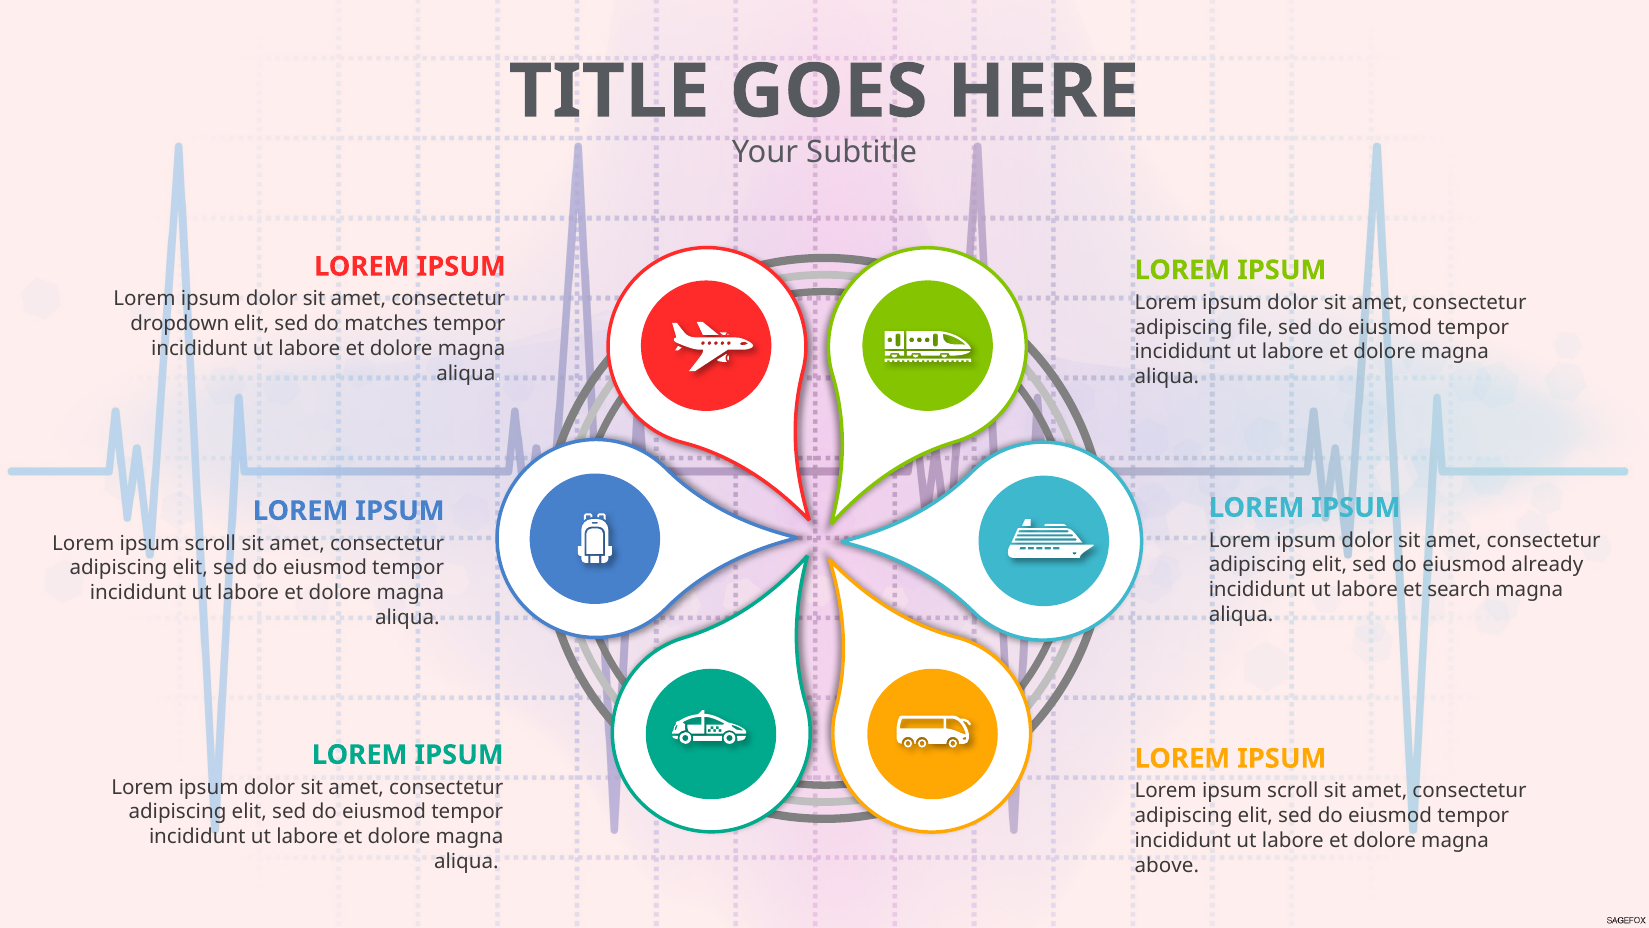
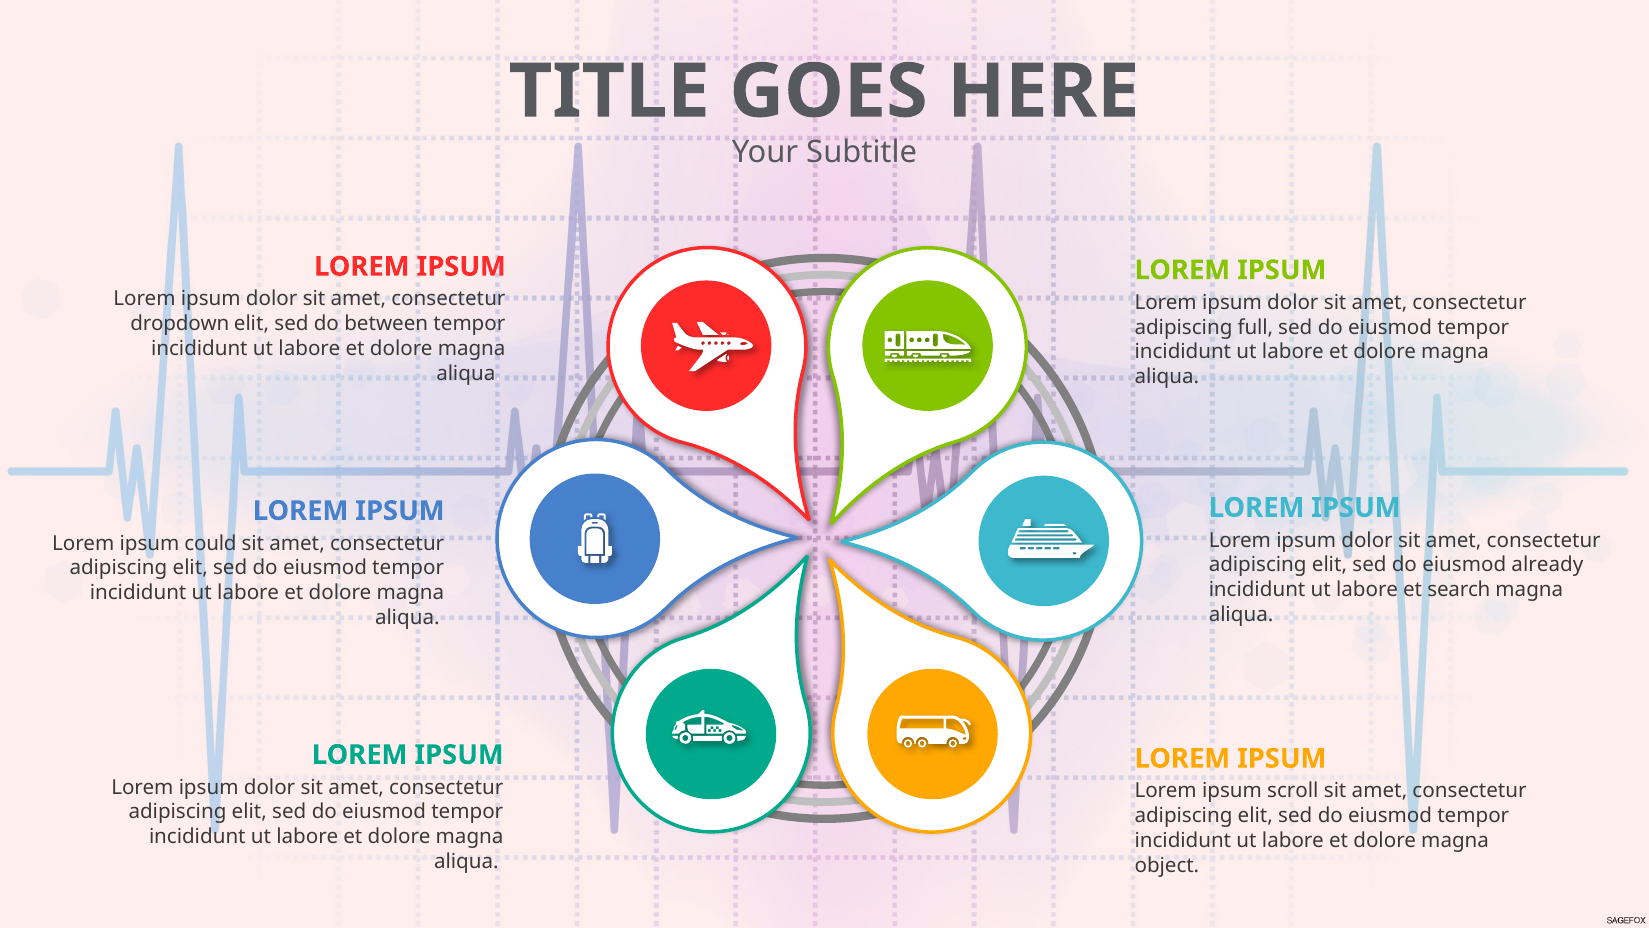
matches: matches -> between (386, 324)
file: file -> full (1255, 327)
scroll: scroll -> could (210, 543)
above: above -> object (1167, 865)
